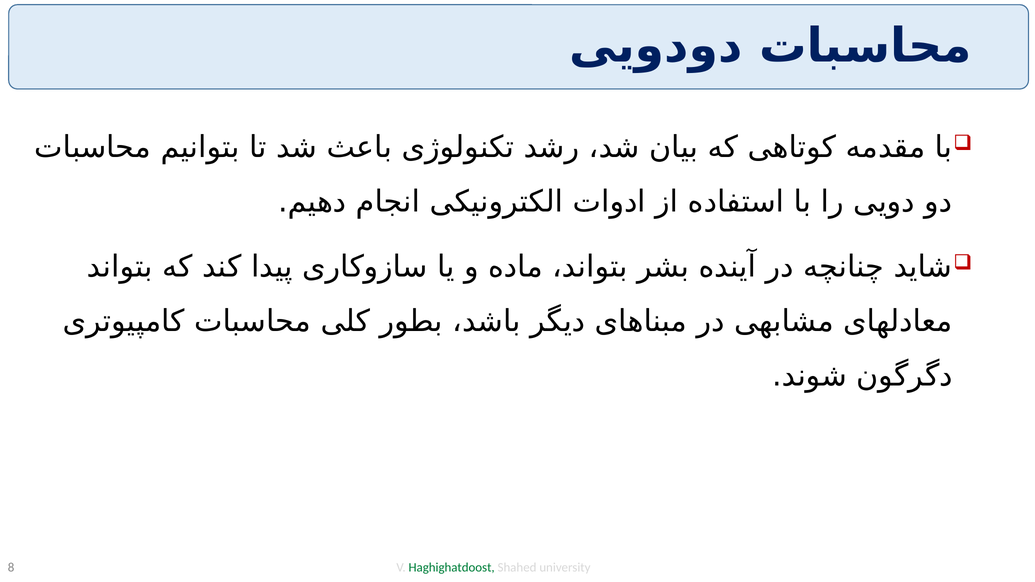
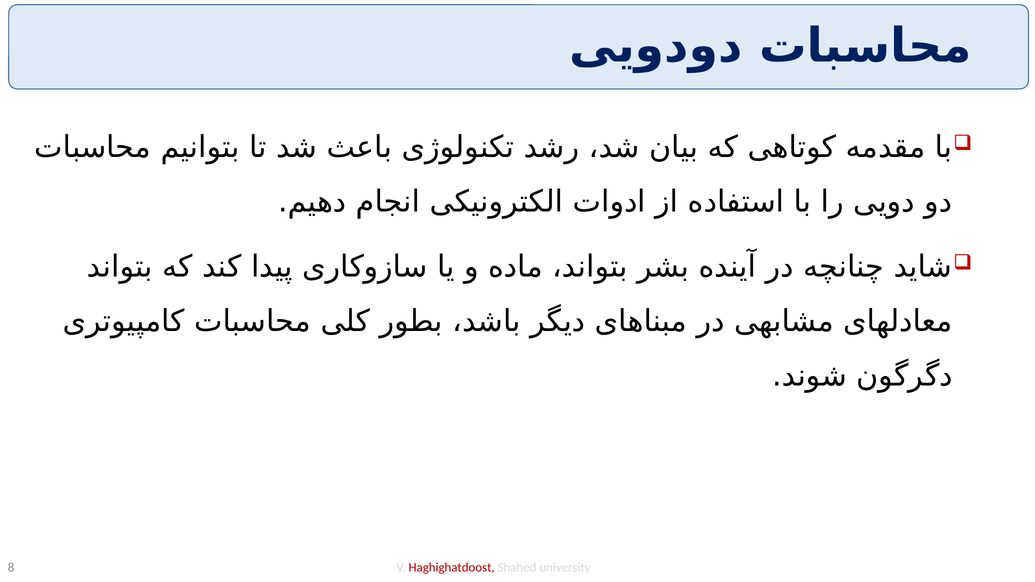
Haghighatdoost colour: green -> red (452, 567)
